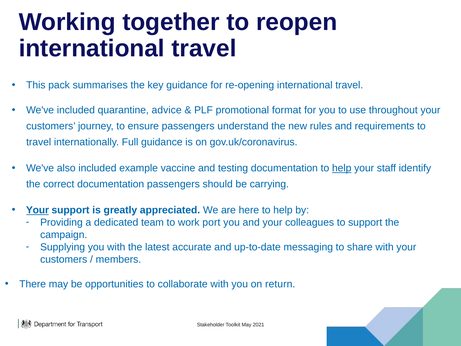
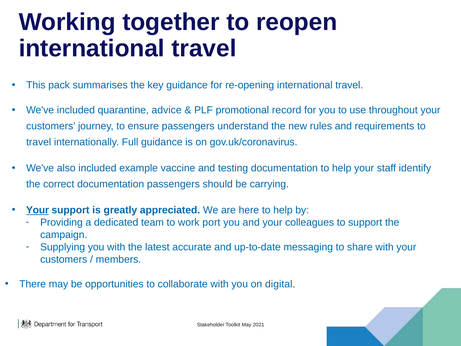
format: format -> record (287, 110)
help underline: present -> none (342, 168)
return: return -> digital (280, 284)
